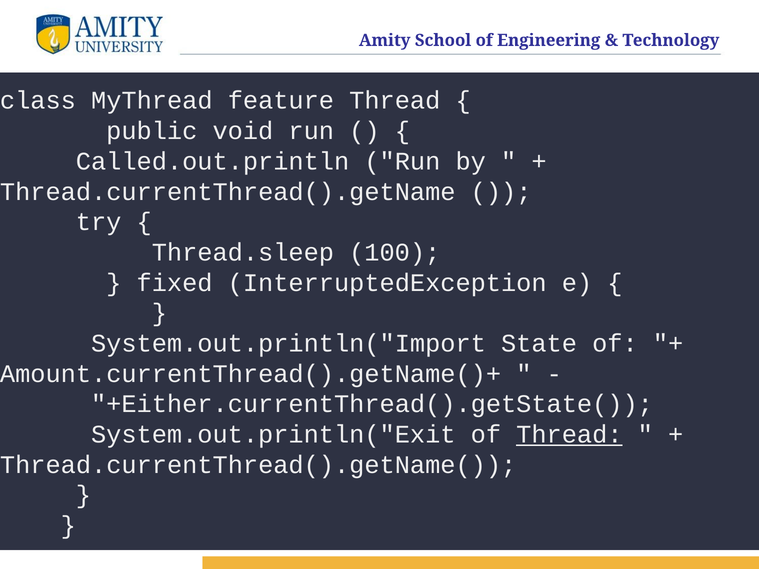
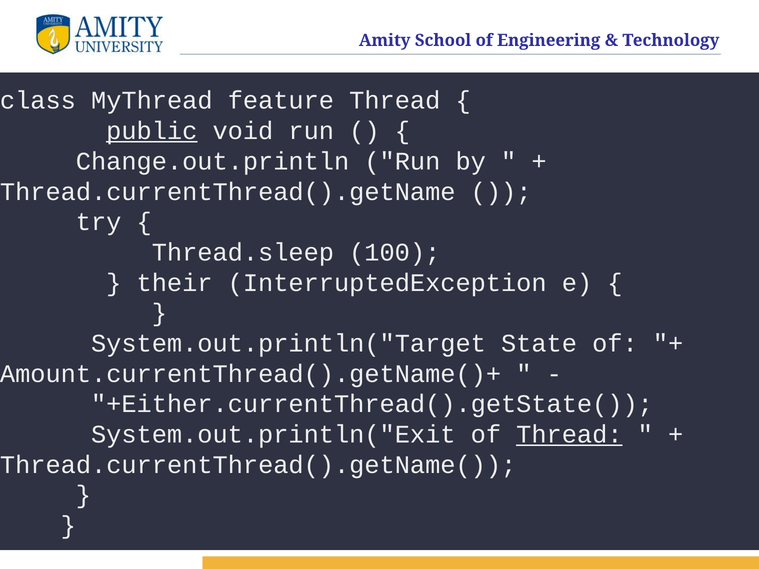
public underline: none -> present (152, 131)
Called.out.println: Called.out.println -> Change.out.println (213, 161)
fixed: fixed -> their (175, 283)
System.out.println("Import: System.out.println("Import -> System.out.println("Target (288, 344)
